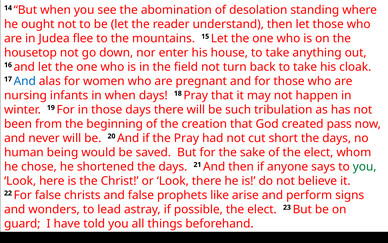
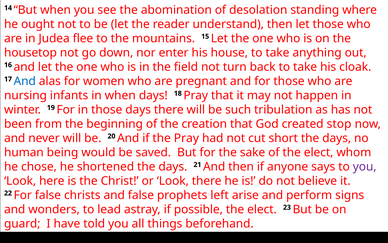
pass: pass -> stop (339, 124)
you colour: green -> purple (365, 166)
like: like -> left (220, 195)
